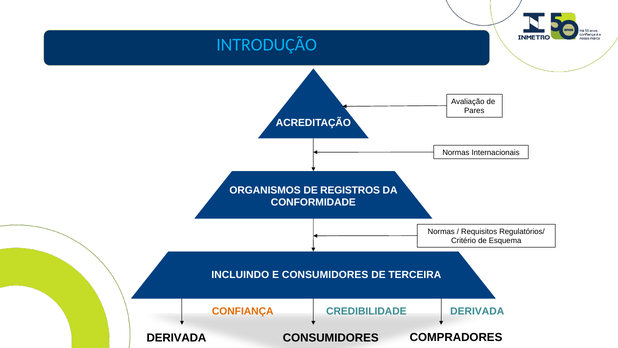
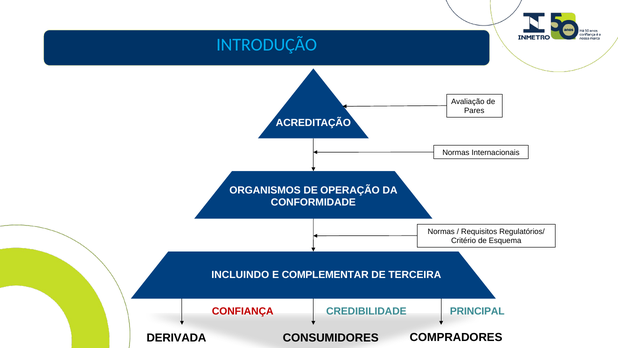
REGISTROS: REGISTROS -> OPERAÇÃO (350, 190)
E CONSUMIDORES: CONSUMIDORES -> COMPLEMENTAR (325, 275)
CONFIANÇA colour: orange -> red (243, 311)
CREDIBILIDADE DERIVADA: DERIVADA -> PRINCIPAL (477, 311)
